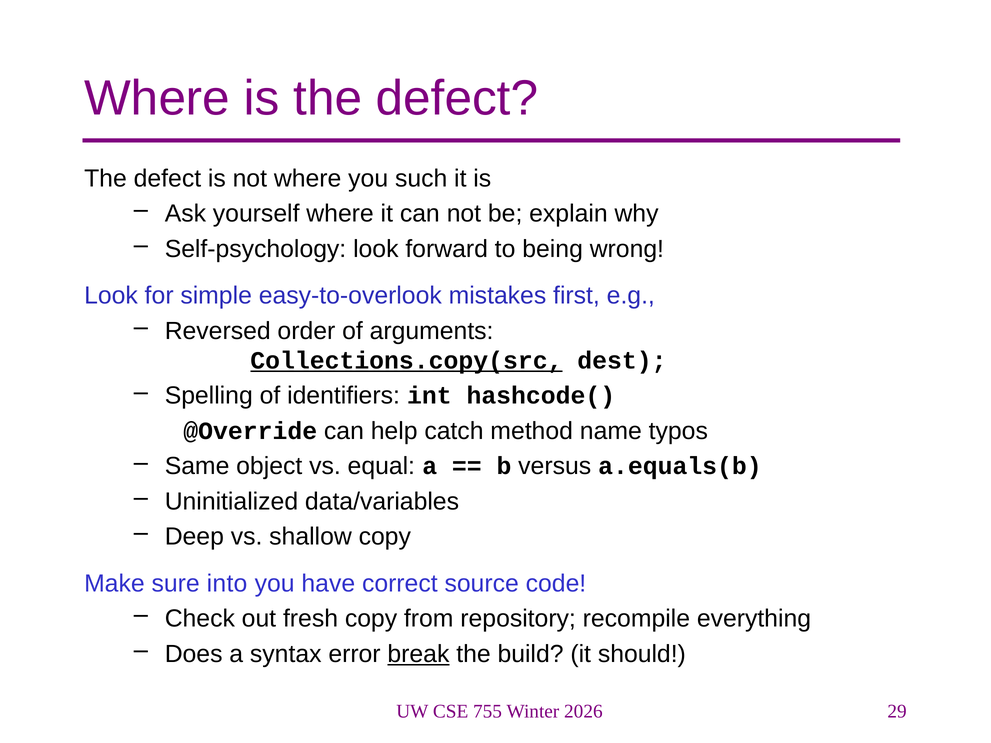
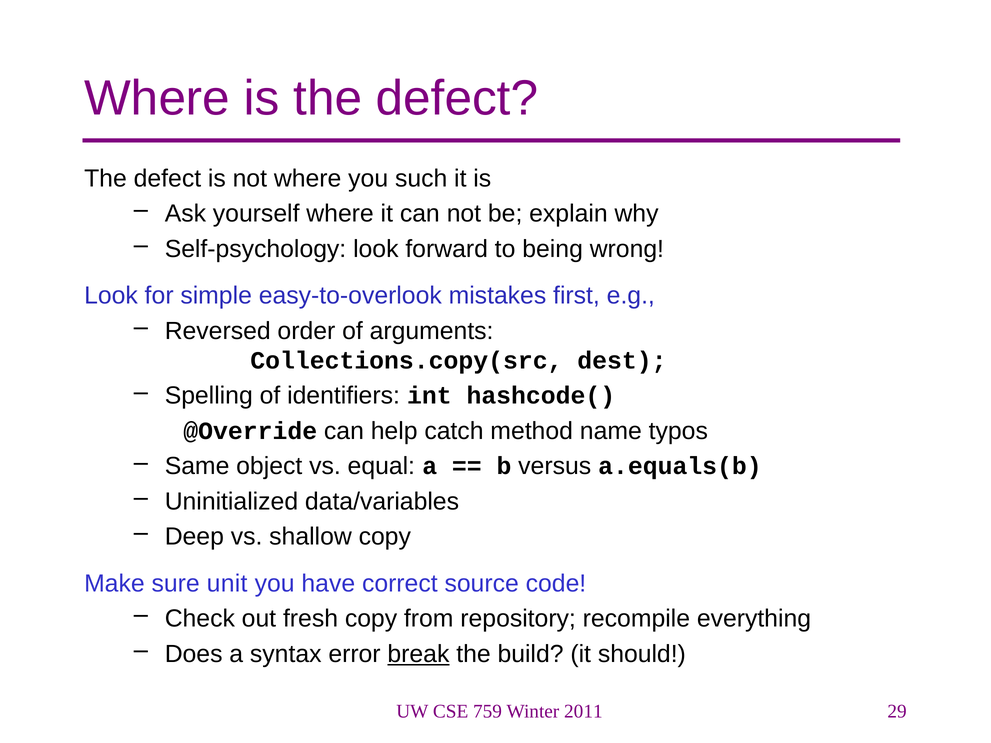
Collections.copy(src underline: present -> none (406, 361)
into: into -> unit (227, 584)
755: 755 -> 759 (488, 712)
2026: 2026 -> 2011 (583, 712)
